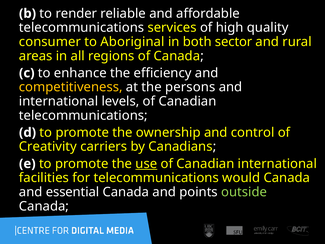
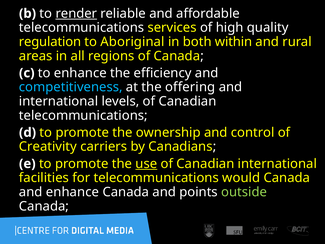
render underline: none -> present (76, 13)
consumer: consumer -> regulation (50, 42)
sector: sector -> within (234, 42)
competitiveness colour: yellow -> light blue (71, 87)
persons: persons -> offering (190, 87)
and essential: essential -> enhance (72, 192)
